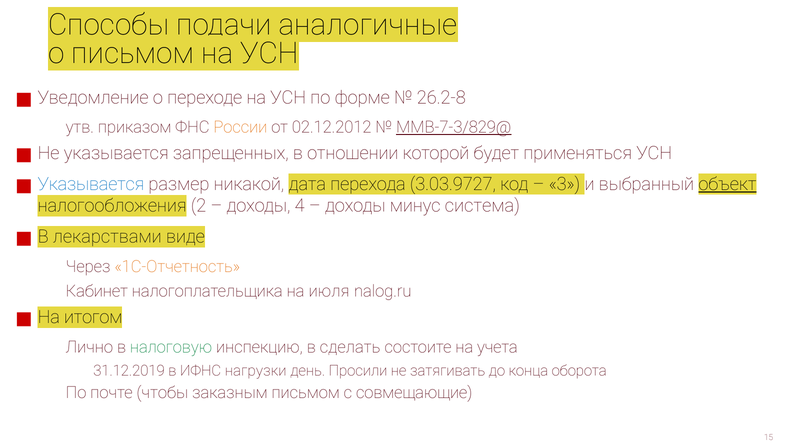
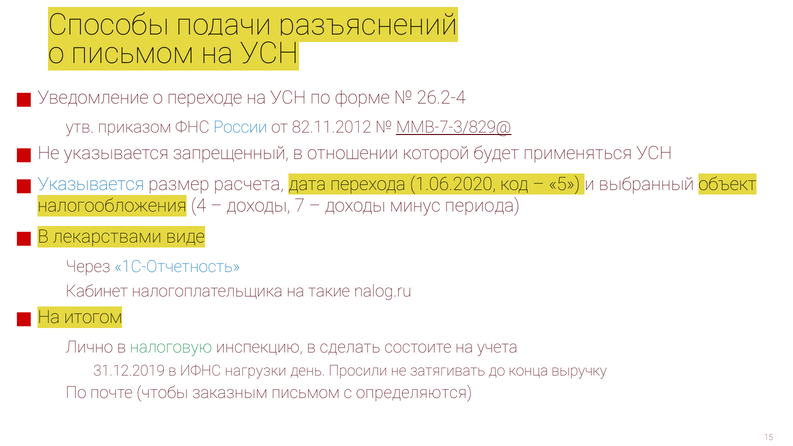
аналогичные: аналогичные -> разъяснений (368, 25)
26.2-8: 26.2-8 -> 26.2-4 (441, 98)
России colour: orange -> blue (240, 127)
02.12.2012: 02.12.2012 -> 82.11.2012 (332, 127)
запрещенных: запрещенных -> запрещенный (231, 153)
никакой: никакой -> расчета (249, 184)
3.03.9727: 3.03.9727 -> 1.06.2020 (453, 184)
3: 3 -> 5 (564, 184)
объект underline: present -> none (727, 184)
2: 2 -> 4 (199, 206)
4: 4 -> 7 (300, 206)
система: система -> периода (482, 206)
1С-Отчетность colour: orange -> blue (177, 267)
июля: июля -> такие (329, 291)
оборота: оборота -> выручку (579, 371)
совмещающие: совмещающие -> определяются (414, 393)
